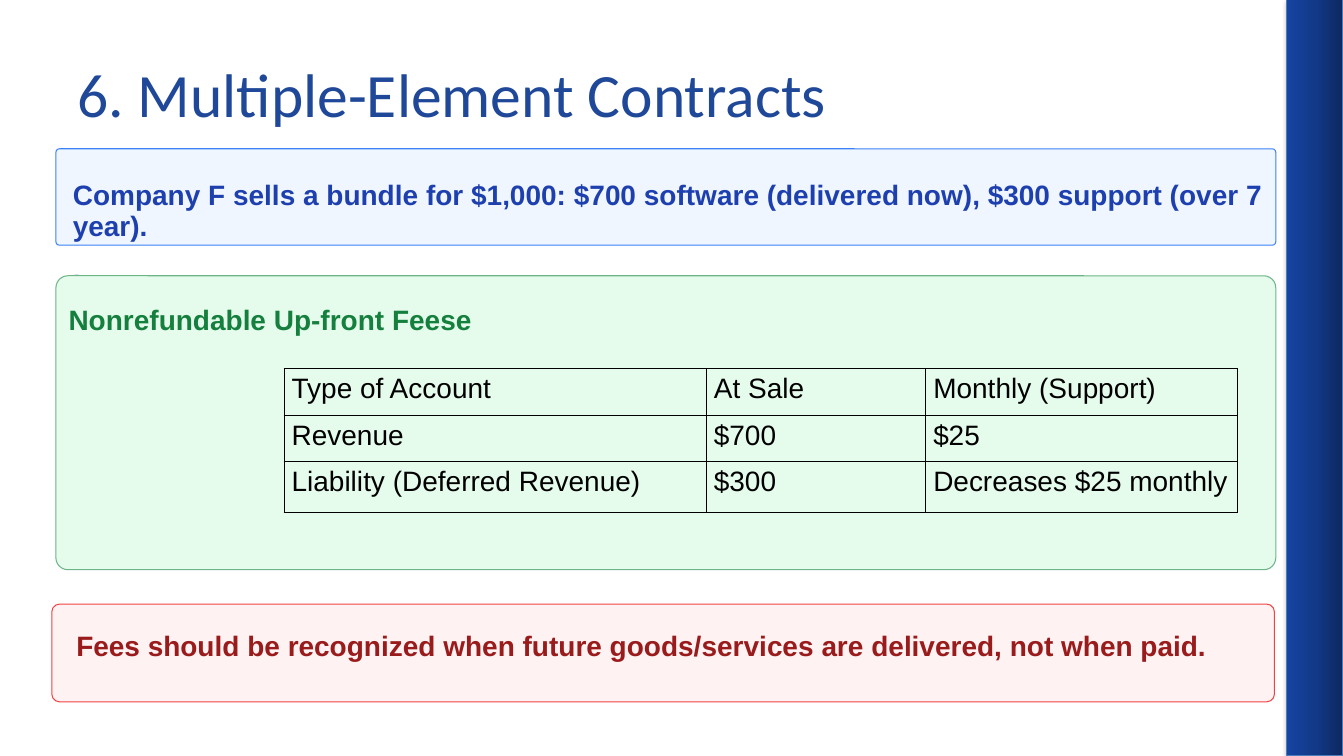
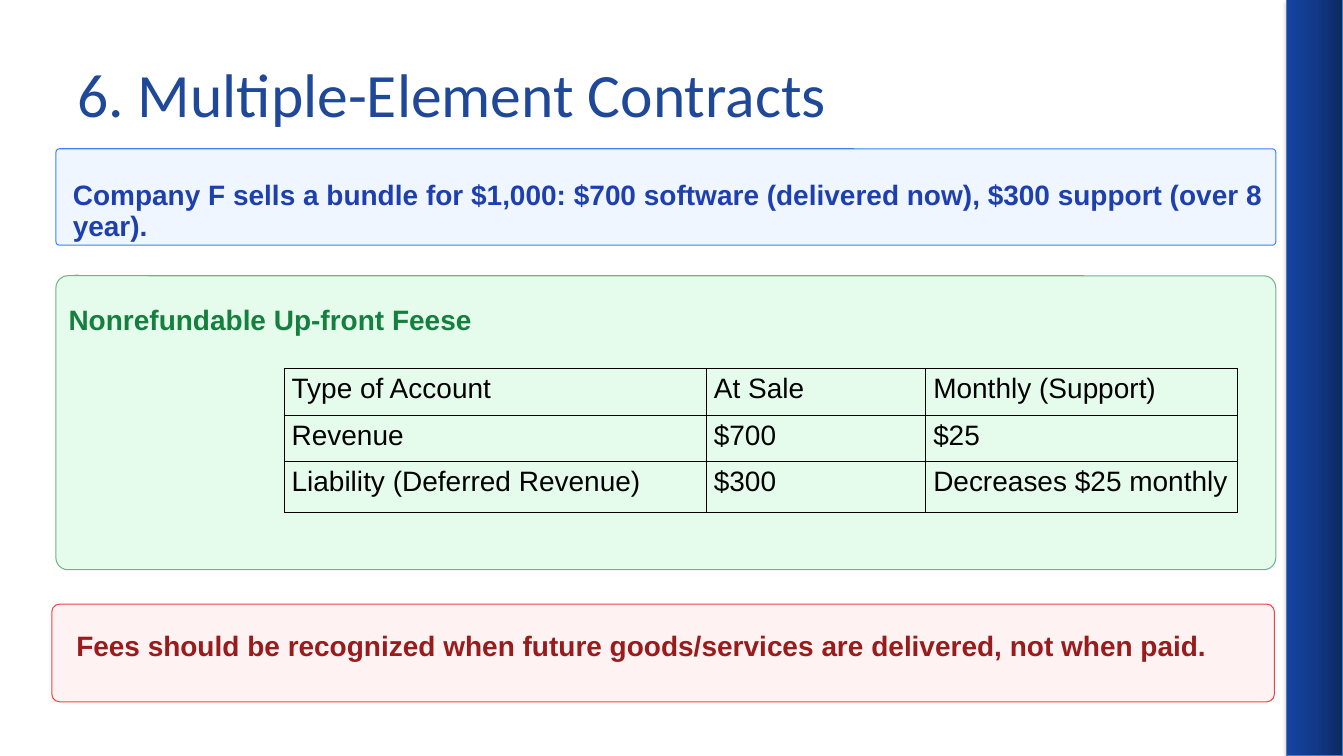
7: 7 -> 8 (1254, 196)
